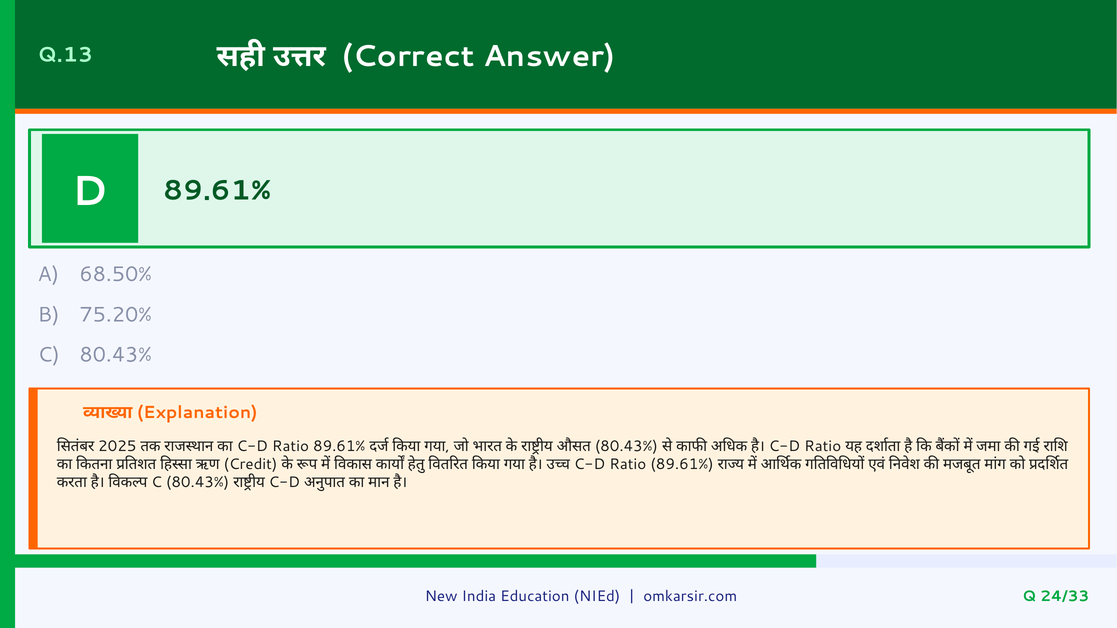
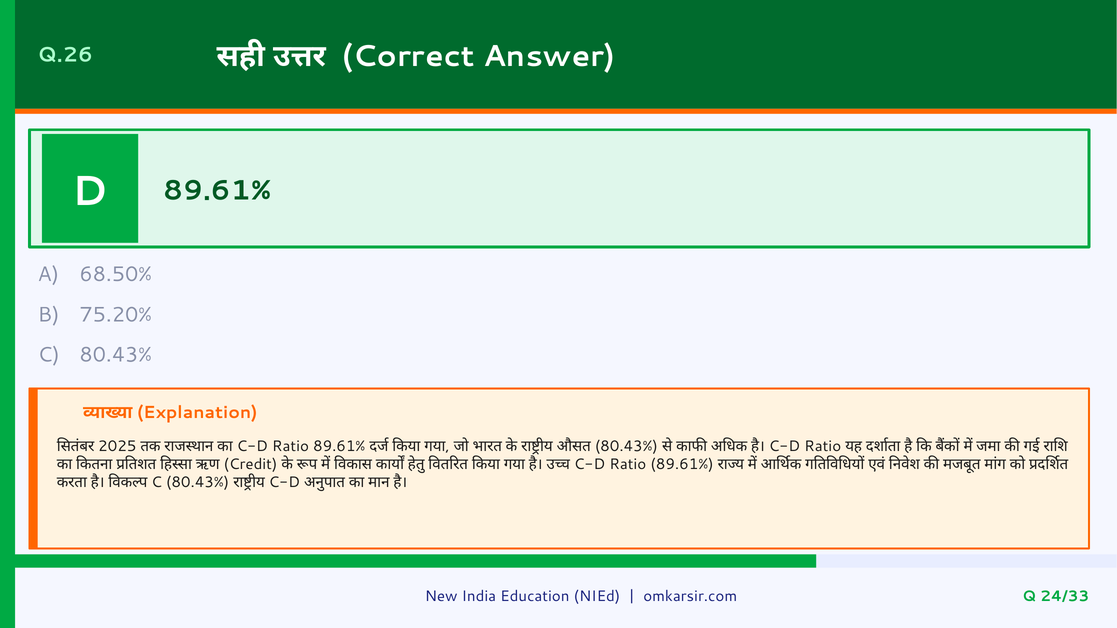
Q.13: Q.13 -> Q.26 (65, 55)
